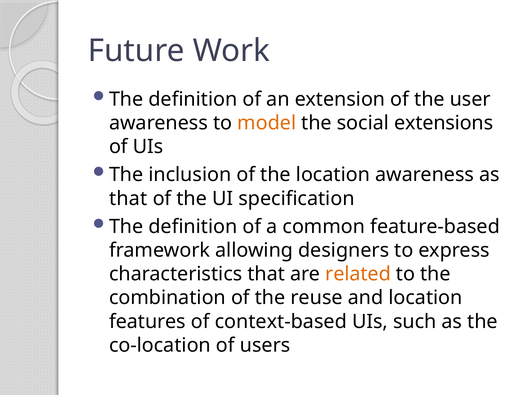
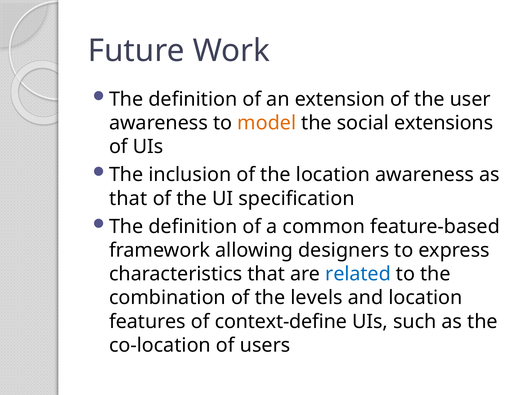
related colour: orange -> blue (358, 274)
reuse: reuse -> levels (317, 298)
context-based: context-based -> context-define (281, 322)
